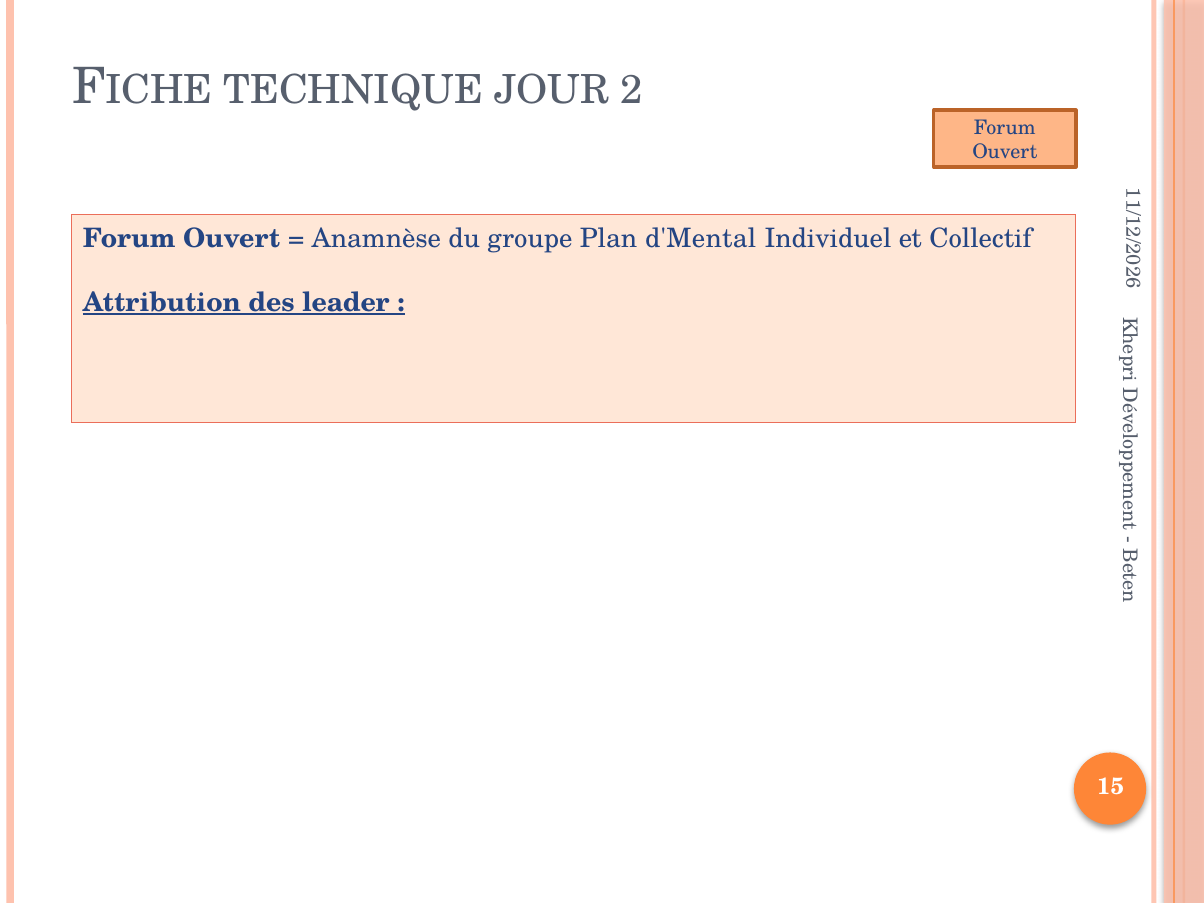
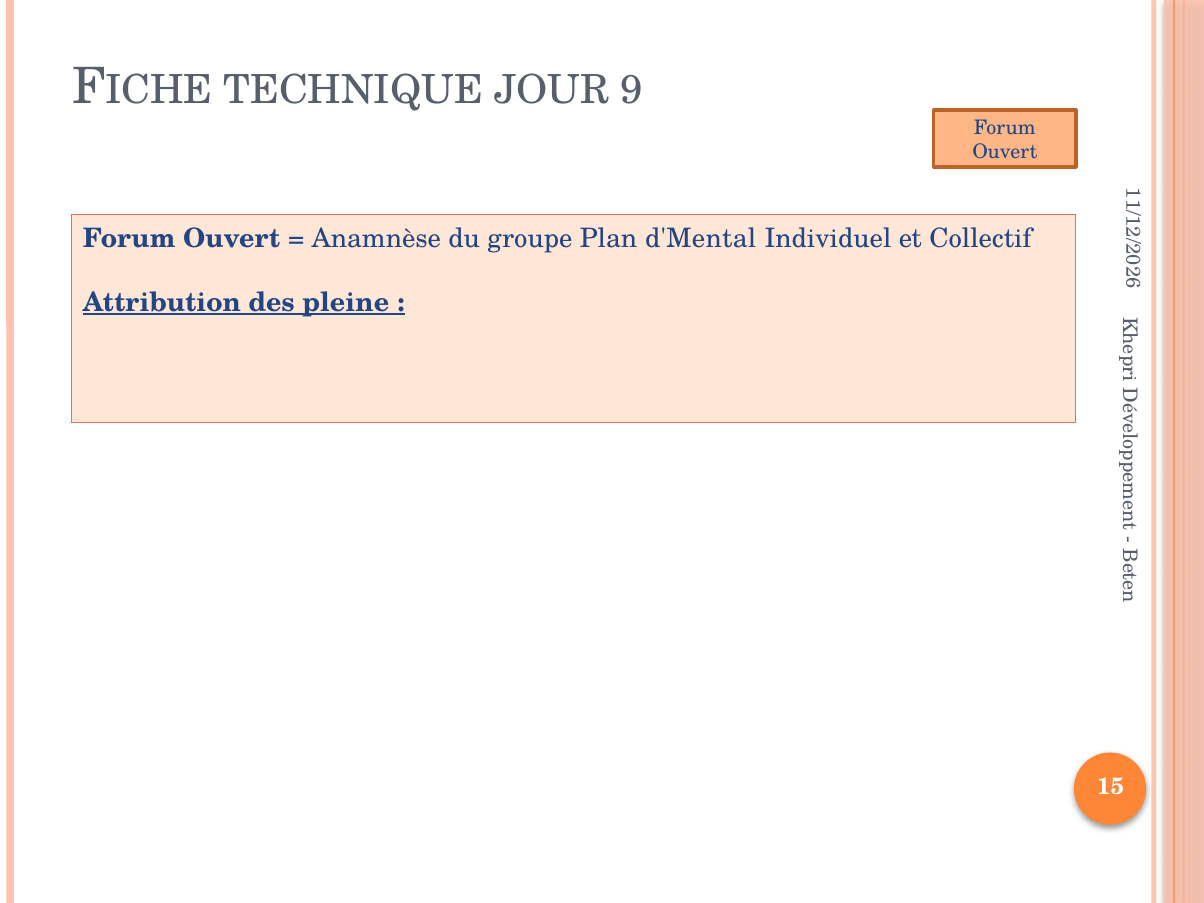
JOUR 2: 2 -> 9 (632, 90)
leader: leader -> pleine (346, 302)
